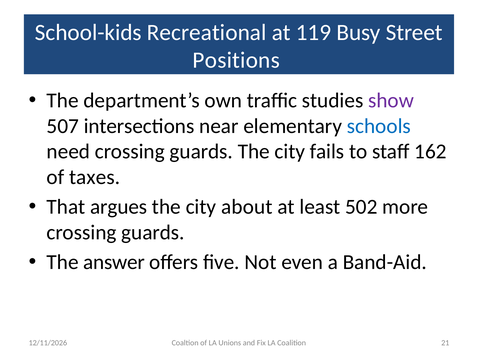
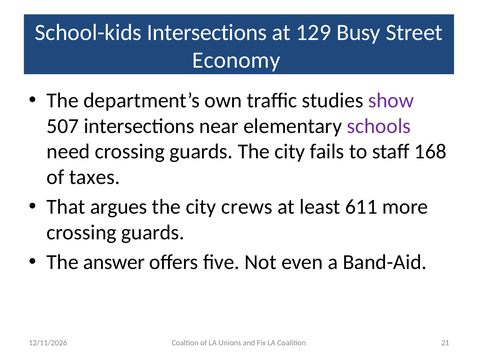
School-kids Recreational: Recreational -> Intersections (207, 32)
119: 119 -> 129 (313, 32)
Positions: Positions -> Economy (236, 60)
schools colour: blue -> purple (379, 126)
162: 162 -> 168 (430, 151)
about: about -> crews (247, 207)
502: 502 -> 611 (361, 207)
